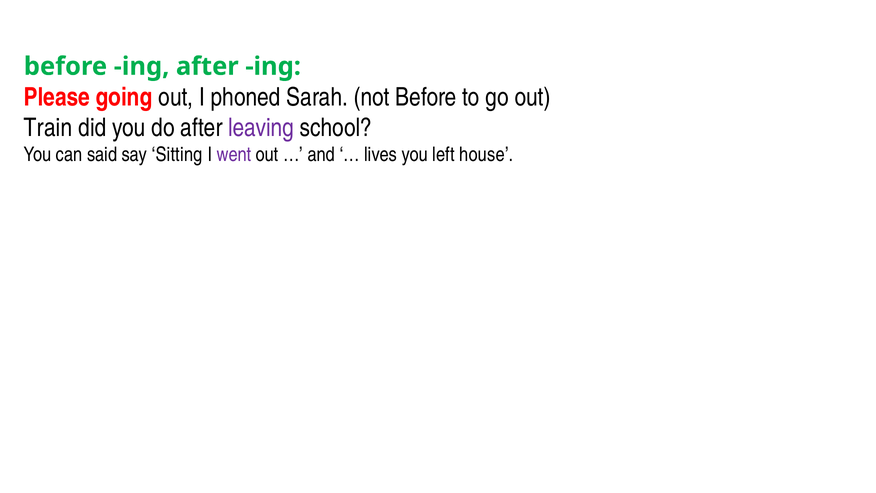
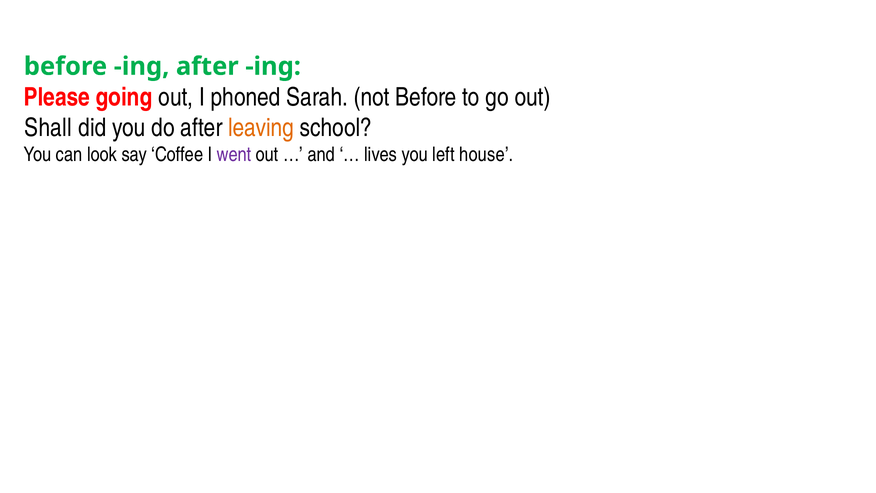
Train: Train -> Shall (48, 128)
leaving colour: purple -> orange (261, 128)
said: said -> look (102, 155)
Sitting: Sitting -> Coffee (177, 155)
